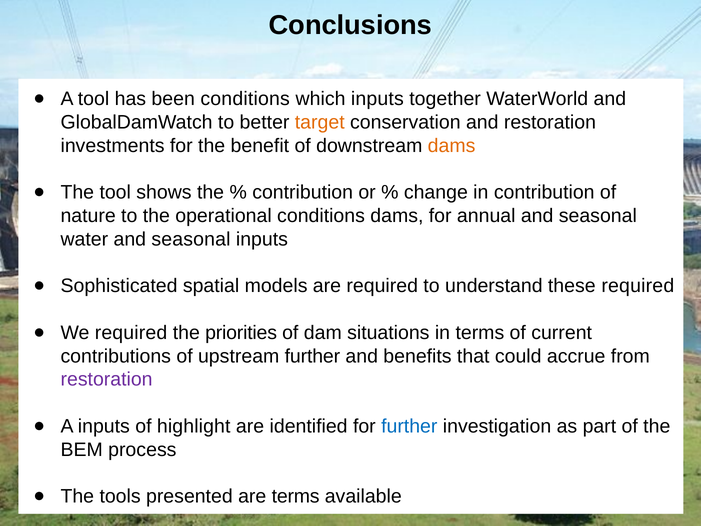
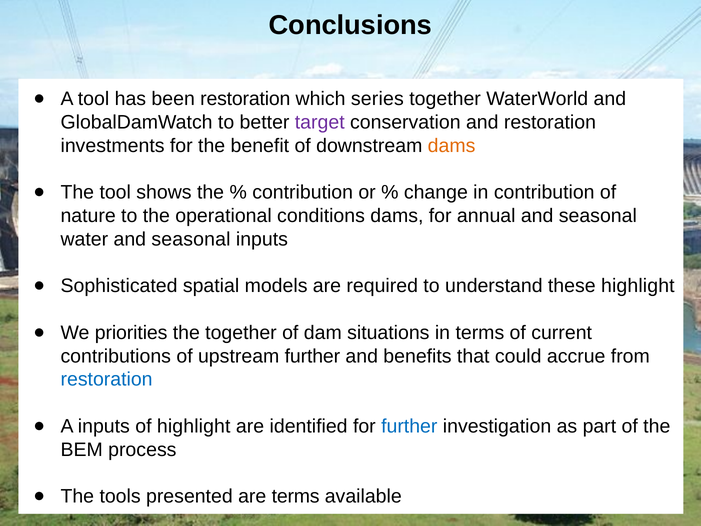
been conditions: conditions -> restoration (245, 99)
which inputs: inputs -> series (377, 99)
target colour: orange -> purple (320, 122)
these required: required -> highlight (638, 286)
We required: required -> priorities (131, 333)
the priorities: priorities -> together (241, 333)
restoration colour: purple -> blue (107, 379)
